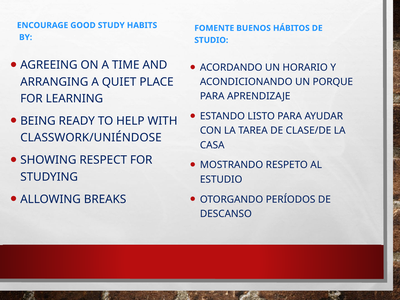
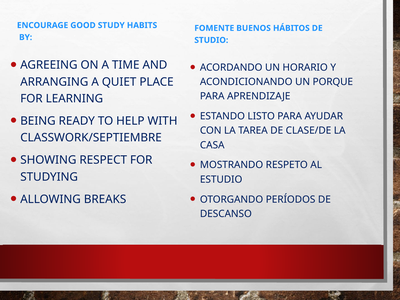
CLASSWORK/UNIÉNDOSE: CLASSWORK/UNIÉNDOSE -> CLASSWORK/SEPTIEMBRE (91, 138)
